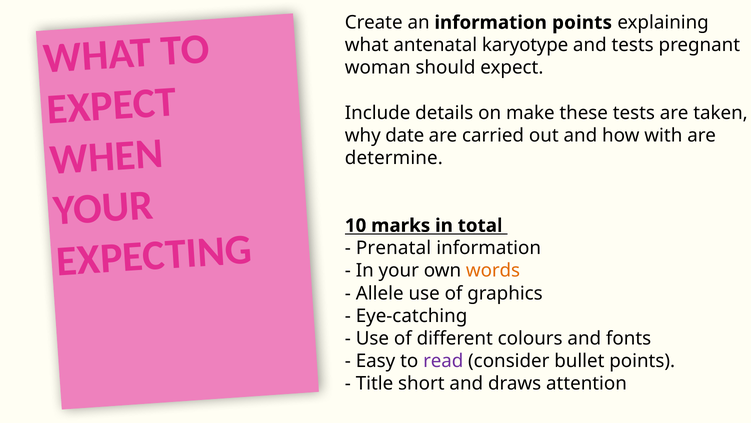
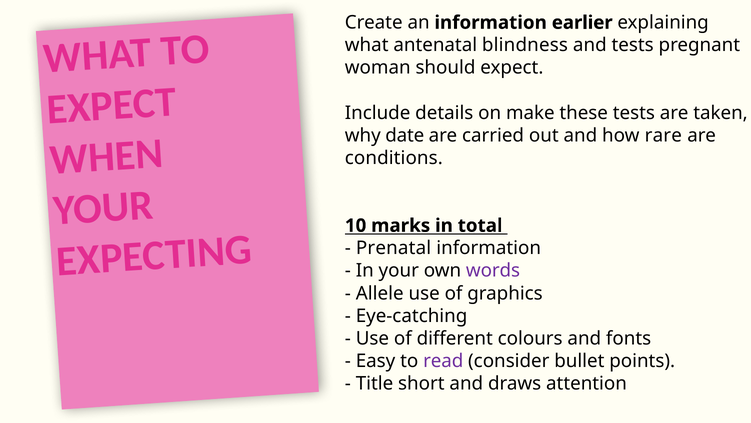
information points: points -> earlier (582, 23)
karyotype: karyotype -> blindness (525, 45)
with: with -> rare (663, 135)
determine: determine -> conditions (394, 158)
words colour: orange -> purple (493, 270)
